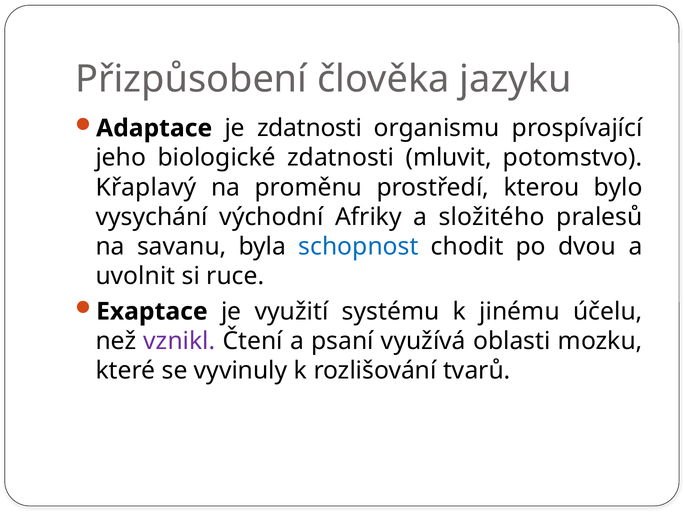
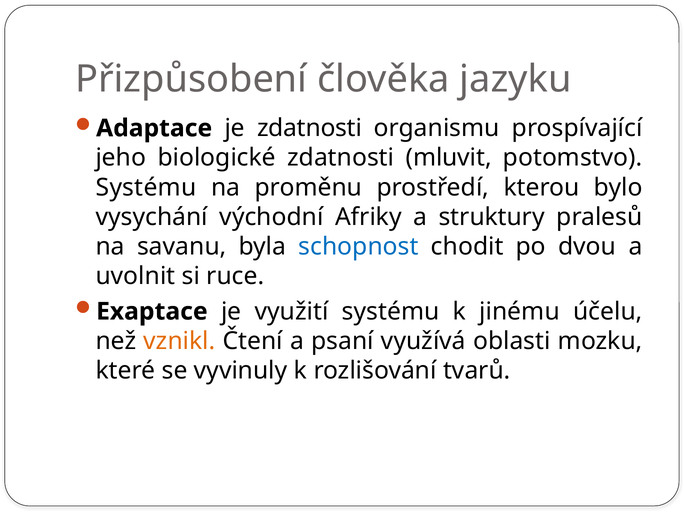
Křaplavý: Křaplavý -> Systému (146, 187)
složitého: složitého -> struktury (492, 217)
vznikl colour: purple -> orange (179, 341)
